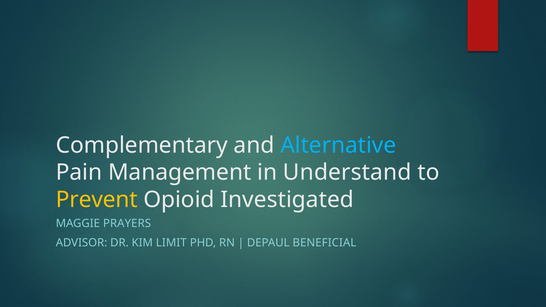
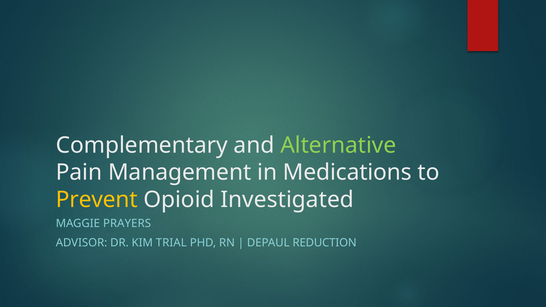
Alternative colour: light blue -> light green (338, 145)
Understand: Understand -> Medications (347, 173)
LIMIT: LIMIT -> TRIAL (171, 243)
BENEFICIAL: BENEFICIAL -> REDUCTION (325, 243)
